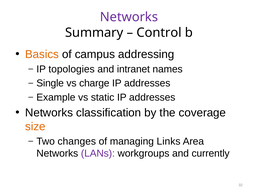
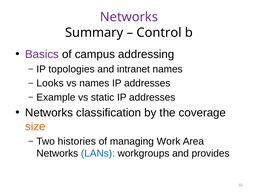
Basics colour: orange -> purple (42, 54)
Single: Single -> Looks (50, 83)
vs charge: charge -> names (94, 83)
changes: changes -> histories (77, 141)
Links: Links -> Work (169, 141)
LANs colour: purple -> blue (98, 153)
currently: currently -> provides (211, 153)
